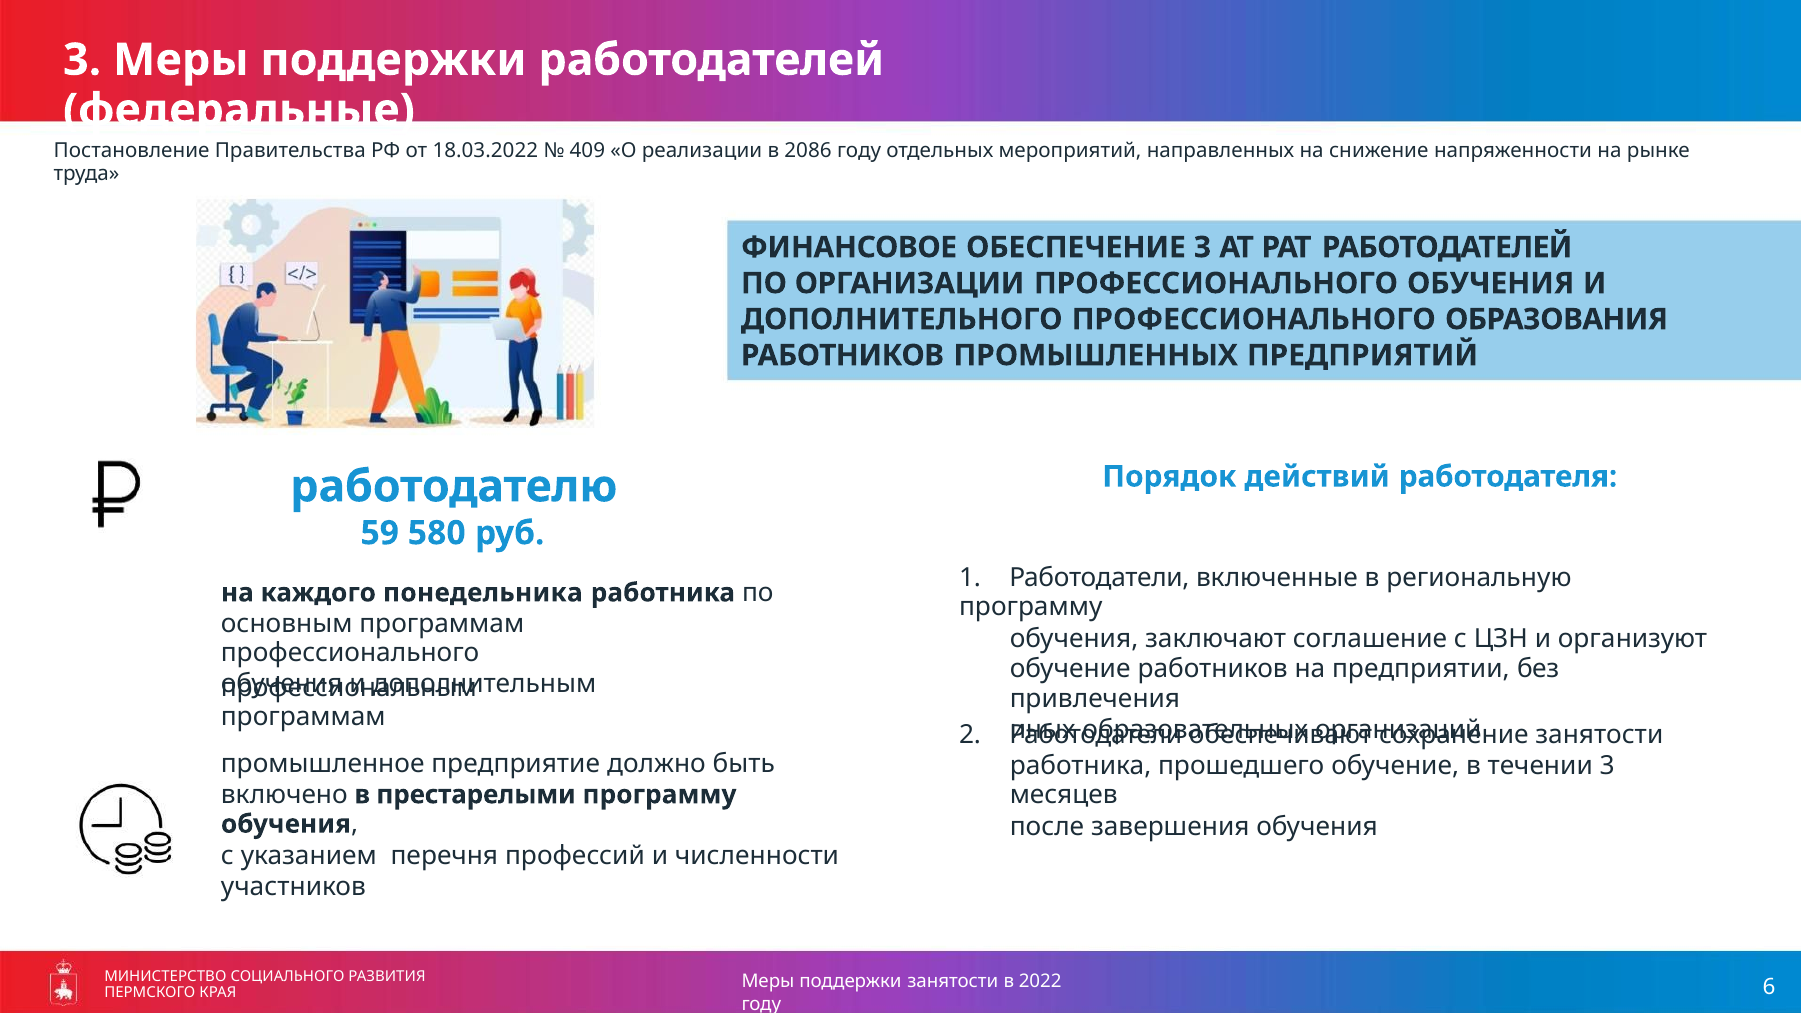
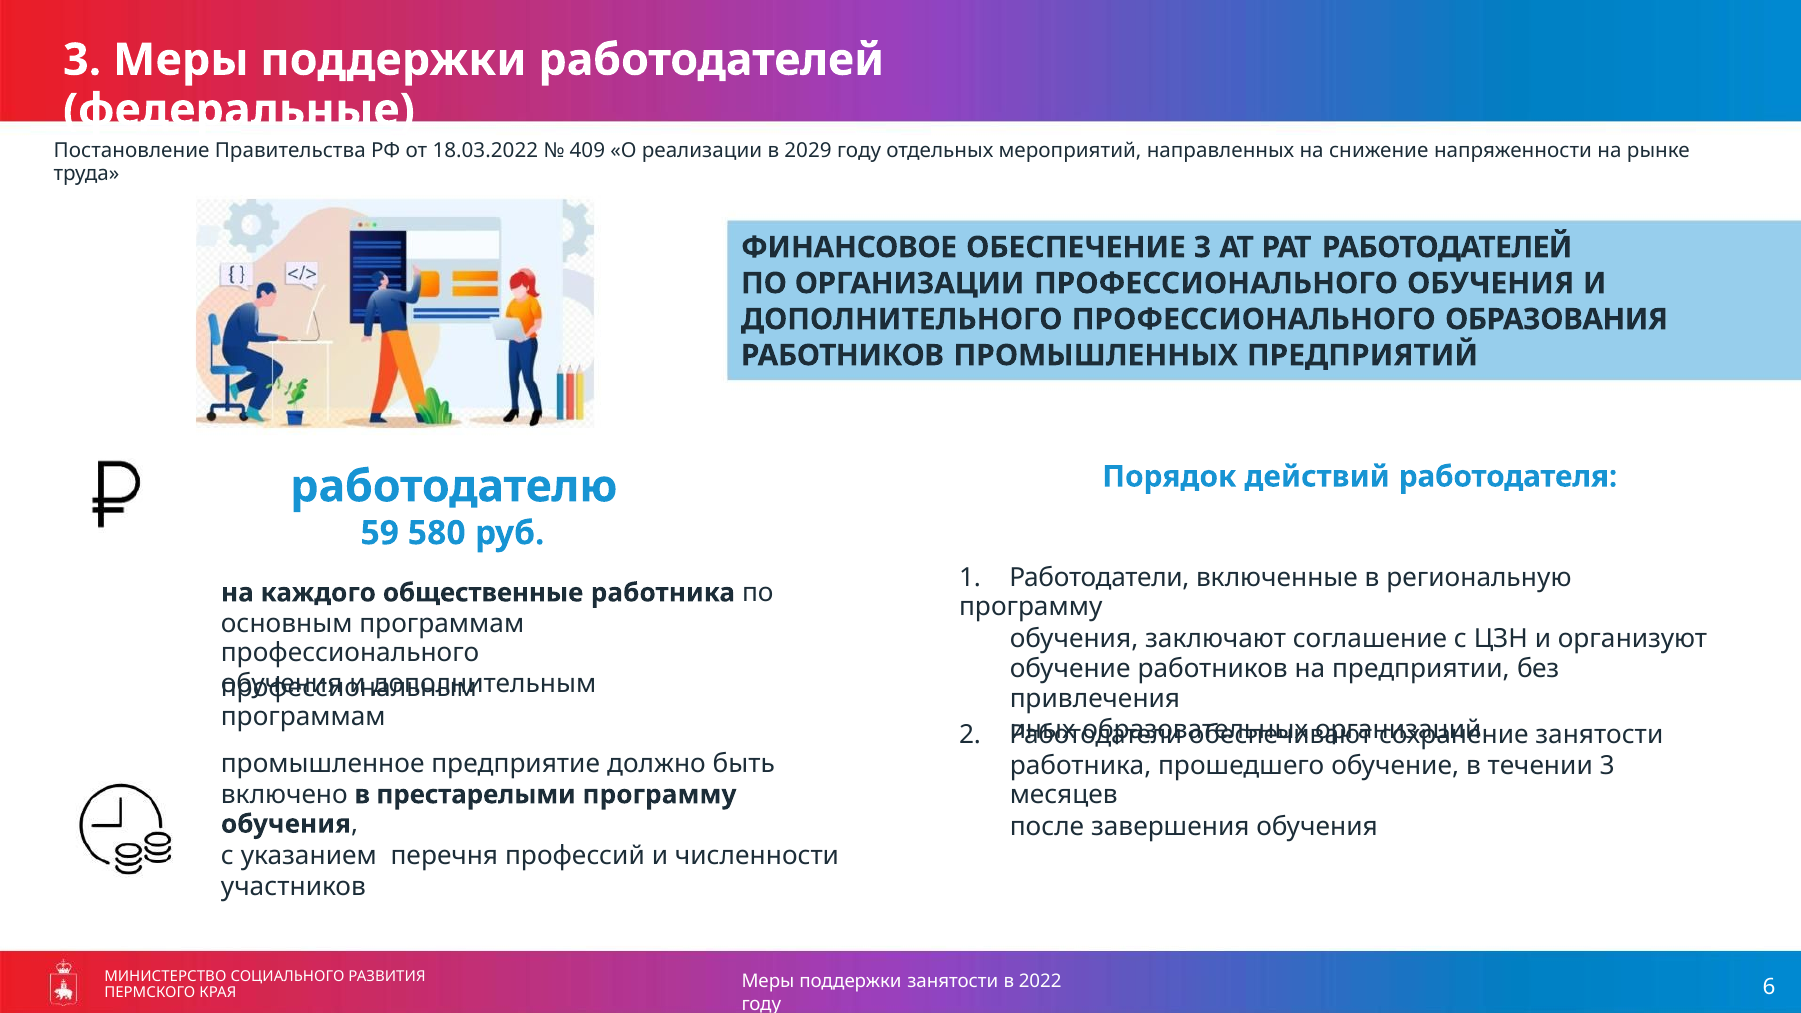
2086: 2086 -> 2029 (808, 150)
понедельника: понедельника -> общественные (483, 593)
